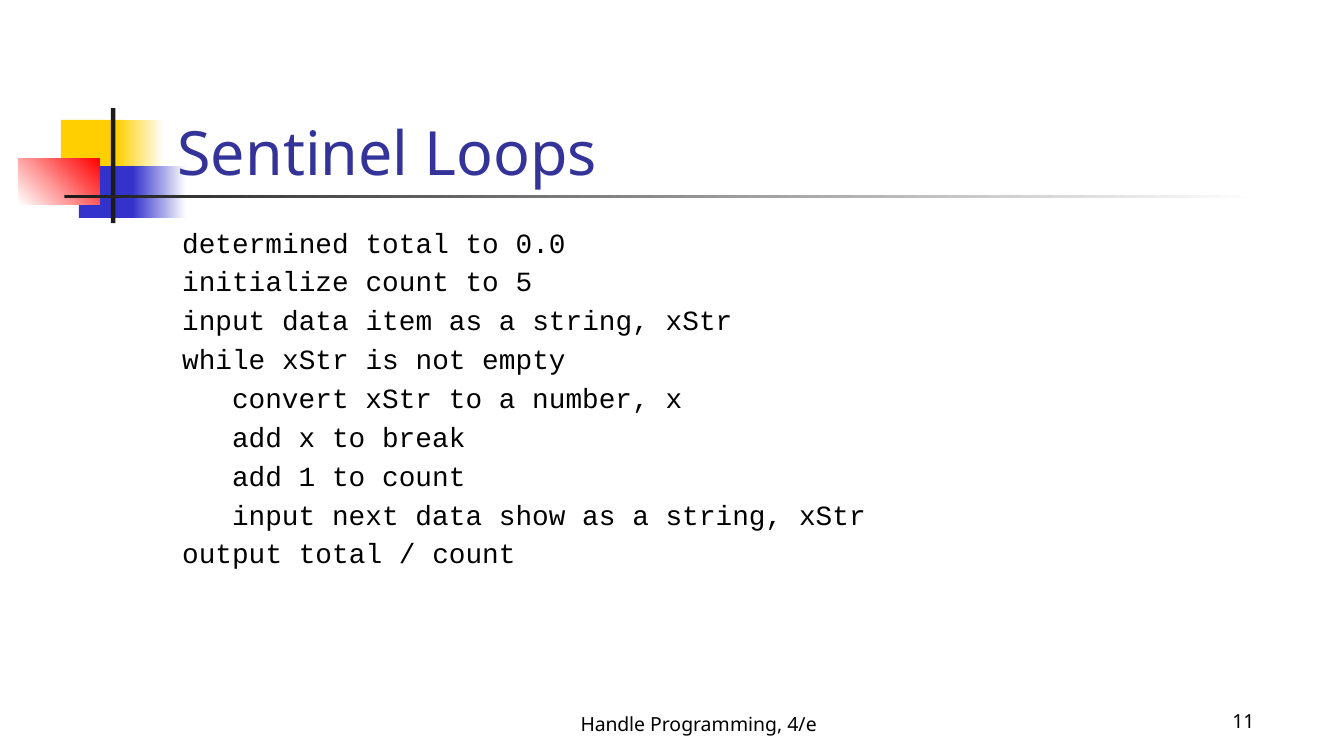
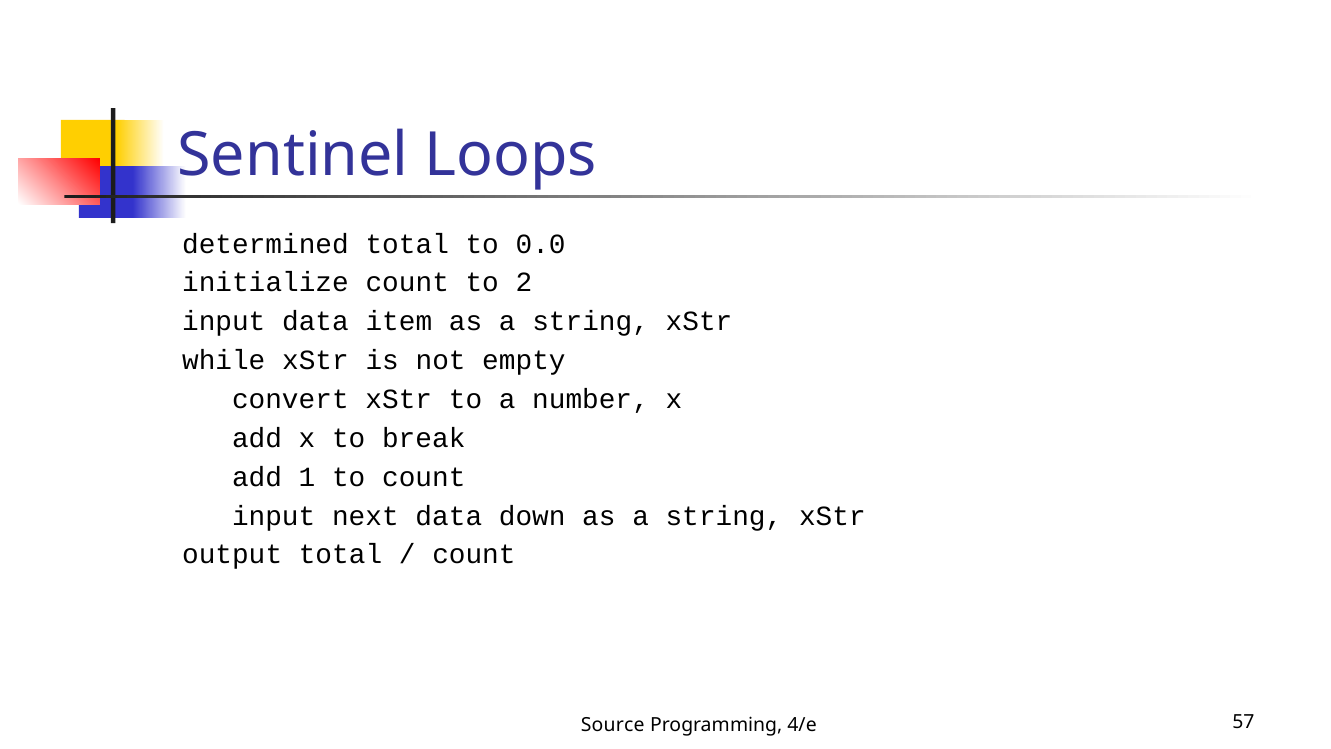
5: 5 -> 2 (524, 283)
show: show -> down (532, 516)
Handle: Handle -> Source (613, 725)
11: 11 -> 57 (1243, 722)
